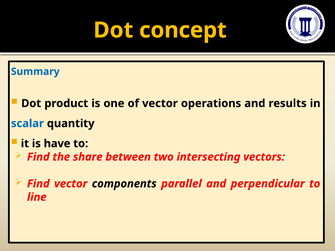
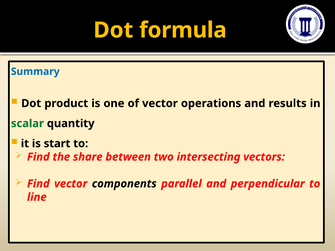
concept: concept -> formula (183, 30)
scalar colour: blue -> green (27, 124)
have: have -> start (57, 144)
